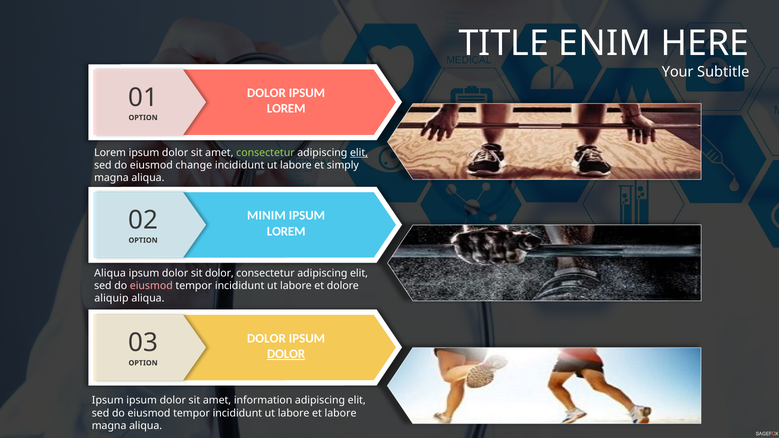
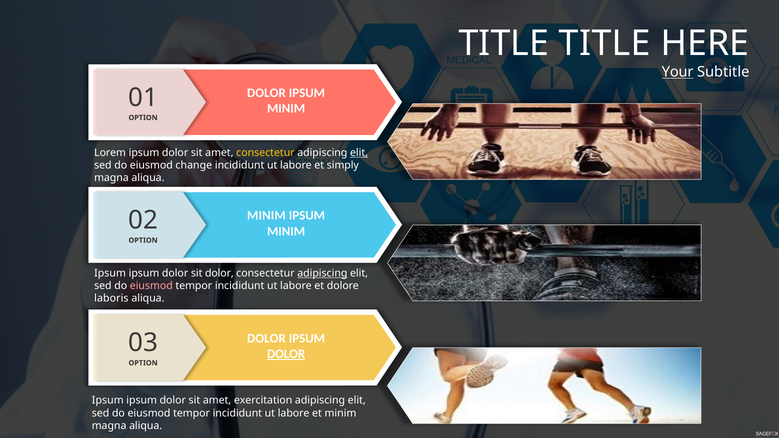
TITLE ENIM: ENIM -> TITLE (605, 43)
Your underline: none -> present (678, 72)
LOREM: LOREM -> MINIM (286, 109)
consectetur colour: light green -> yellow (265, 153)
LOREM: LOREM -> MINIM (286, 231)
Aliqua: Aliqua -> Ipsum (110, 273)
adipiscing underline: none -> present (322, 273)
aliquip: aliquip -> laboris (111, 299)
information: information -> exercitation (263, 401)
et labore: labore -> minim (340, 413)
